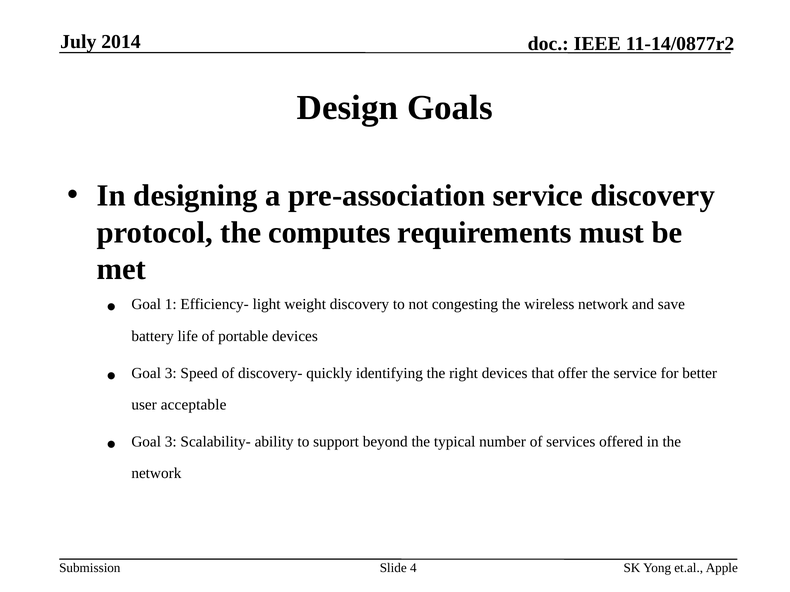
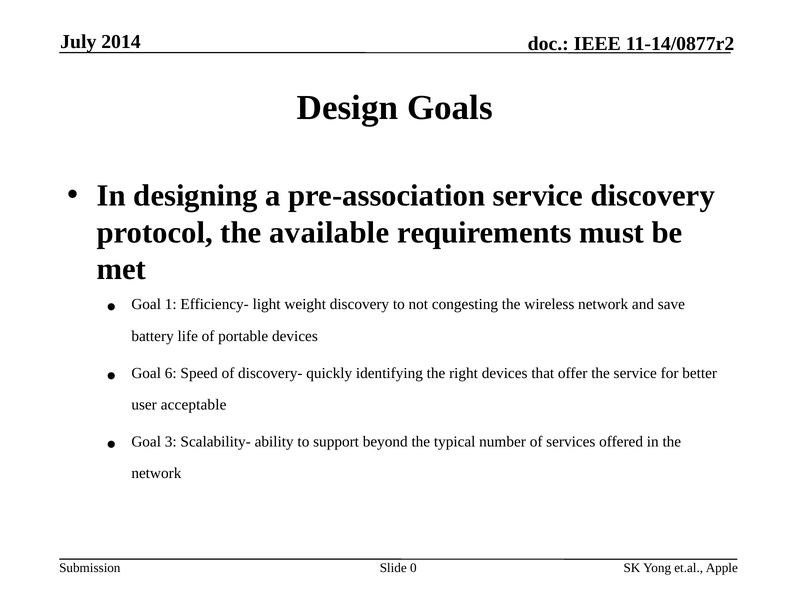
computes: computes -> available (329, 233)
3: 3 -> 6 (171, 373)
4: 4 -> 0 (413, 568)
